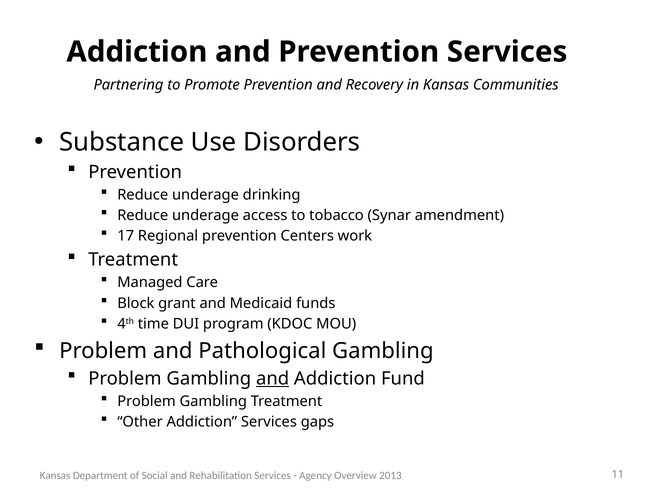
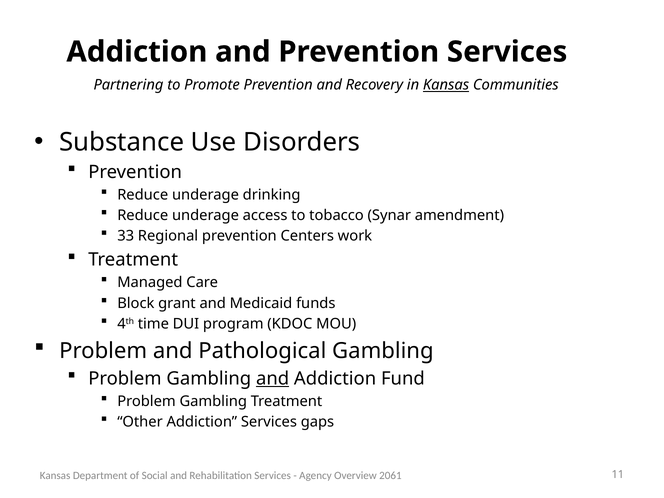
Kansas underline: none -> present (446, 85)
17: 17 -> 33 (126, 236)
2013: 2013 -> 2061 (390, 476)
